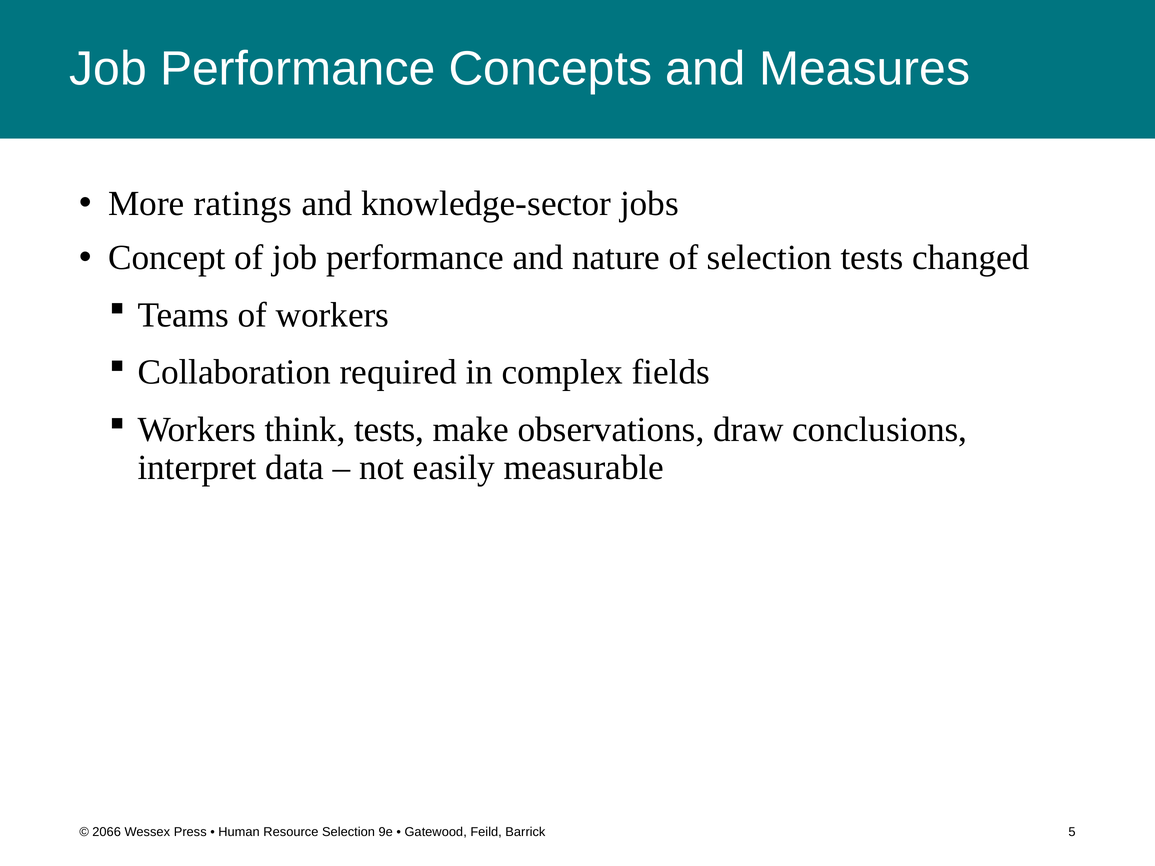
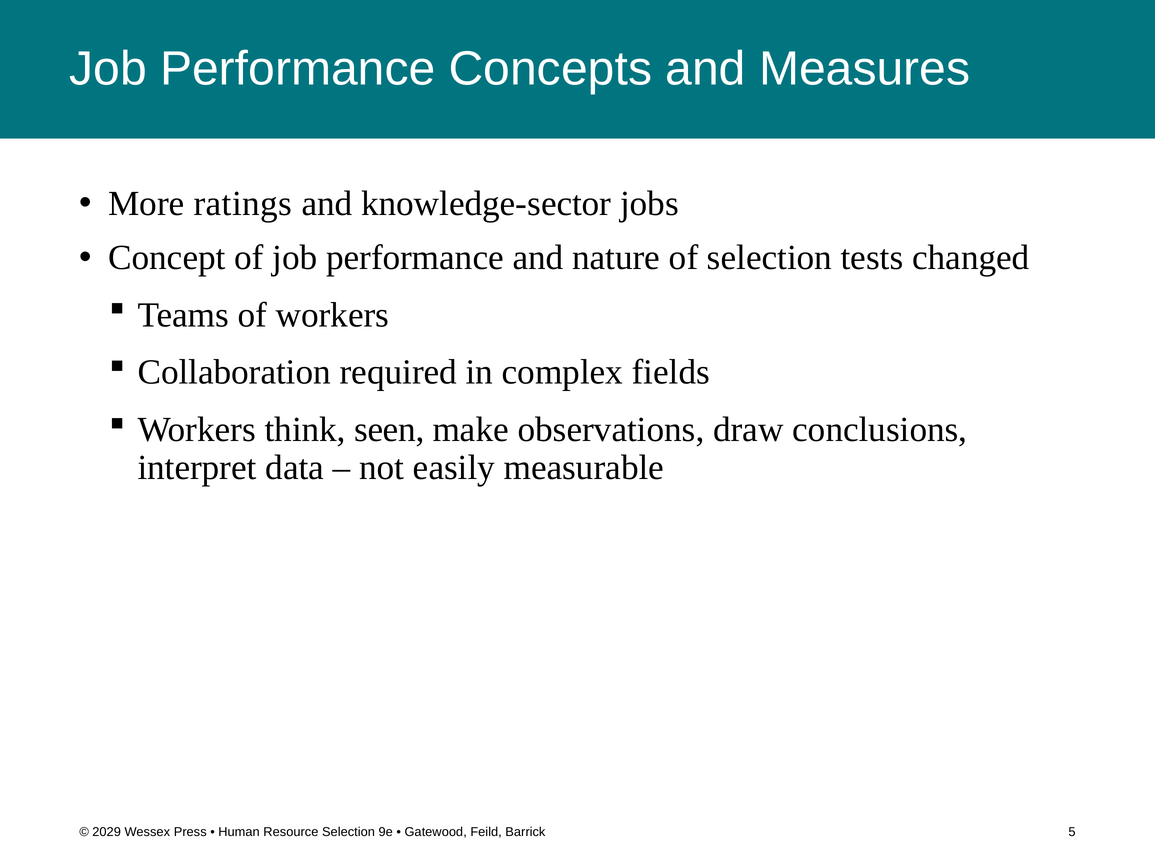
think tests: tests -> seen (389, 430)
2066: 2066 -> 2029 (107, 832)
